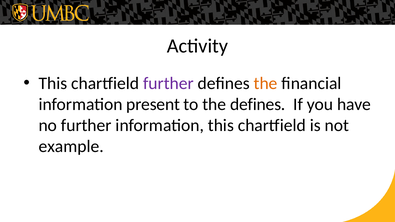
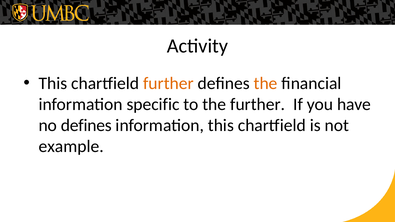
further colour: purple -> orange (168, 83)
present: present -> specific (153, 104)
the defines: defines -> further (258, 104)
no further: further -> defines (86, 125)
